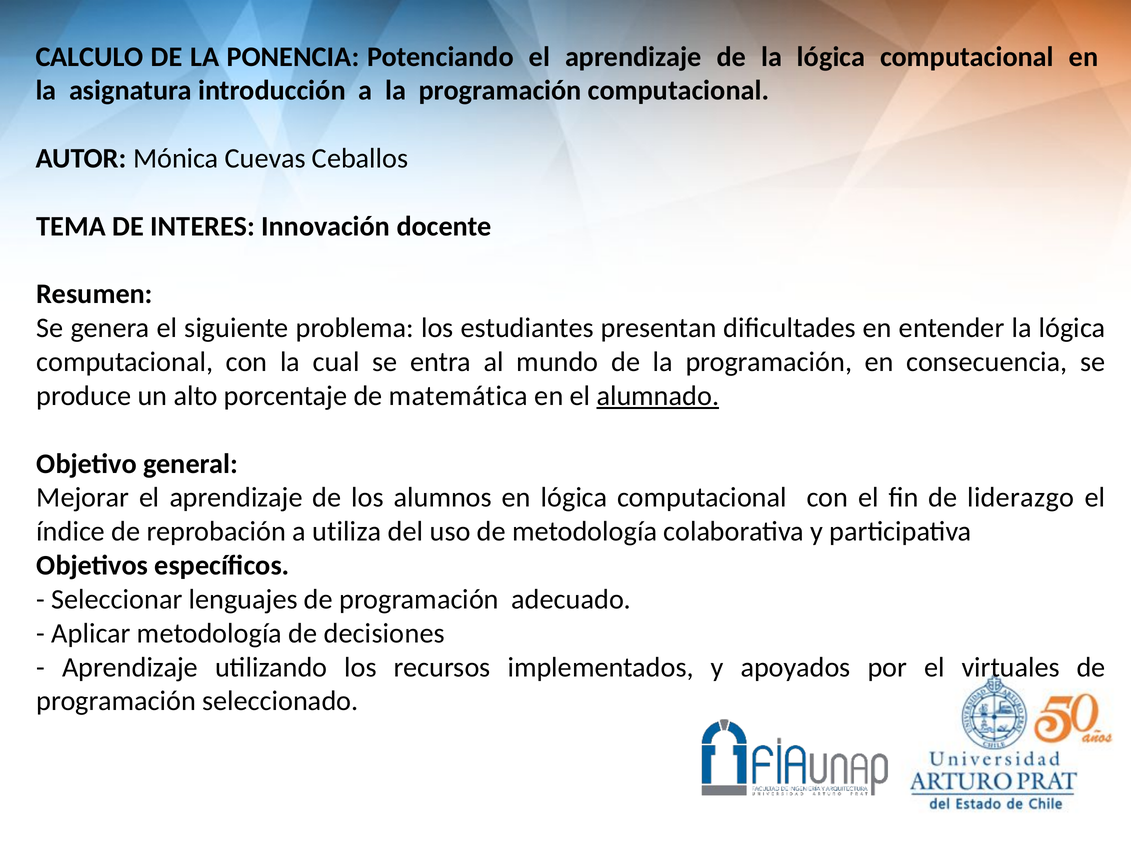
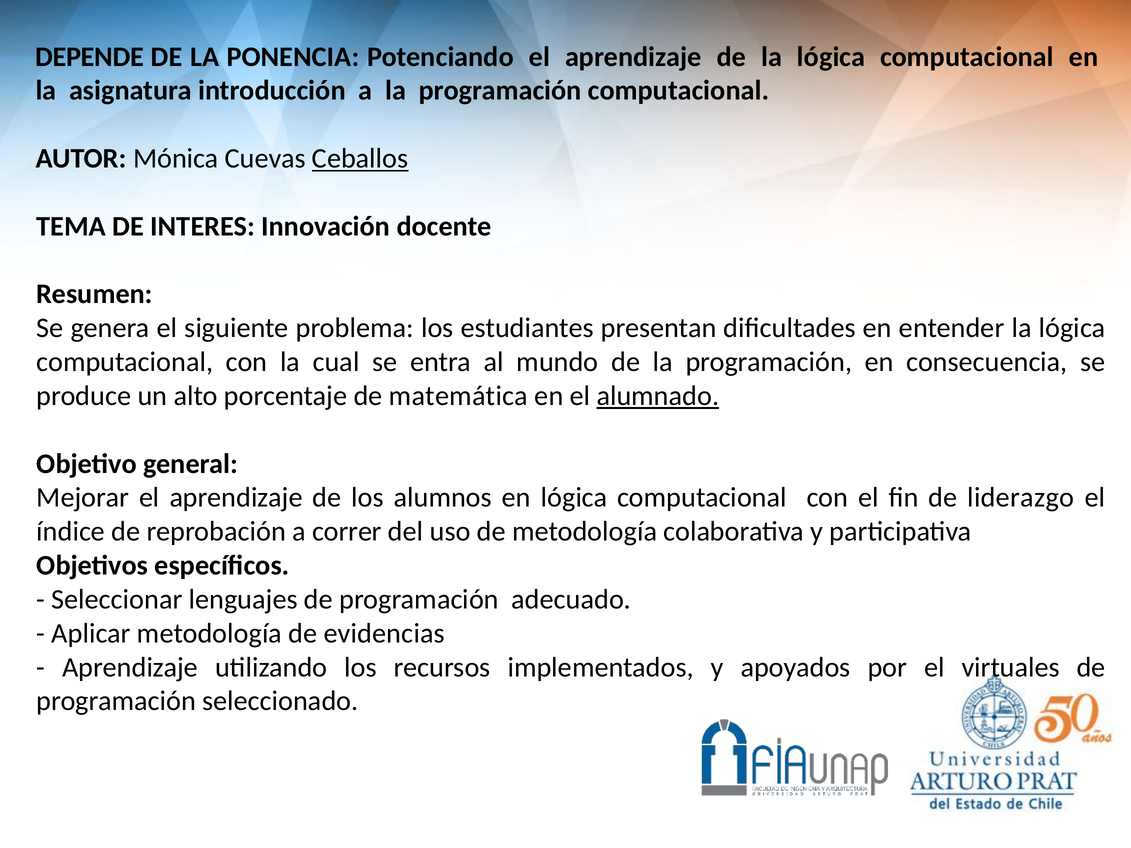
CALCULO: CALCULO -> DEPENDE (90, 57)
Ceballos underline: none -> present (360, 158)
utiliza: utiliza -> correr (347, 532)
decisiones: decisiones -> evidencias (384, 634)
